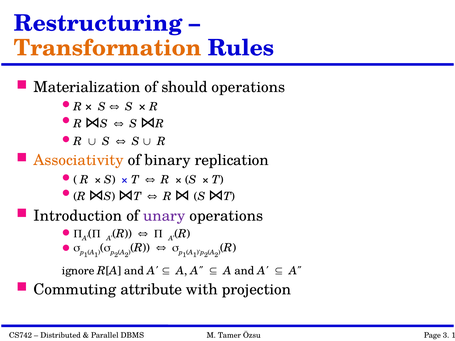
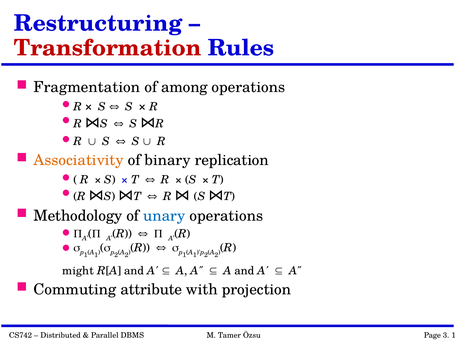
Transformation colour: orange -> red (108, 48)
Materialization: Materialization -> Fragmentation (87, 87)
should: should -> among (184, 87)
Introduction: Introduction -> Methodology (78, 216)
unary colour: purple -> blue (164, 216)
ignore: ignore -> might (78, 271)
